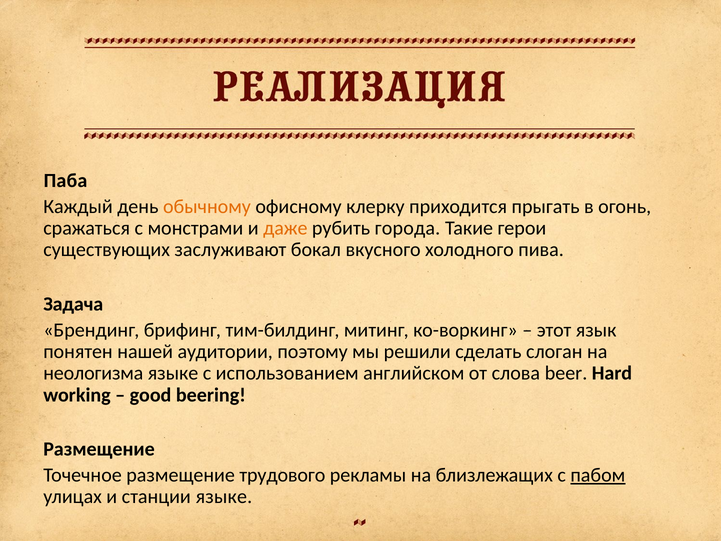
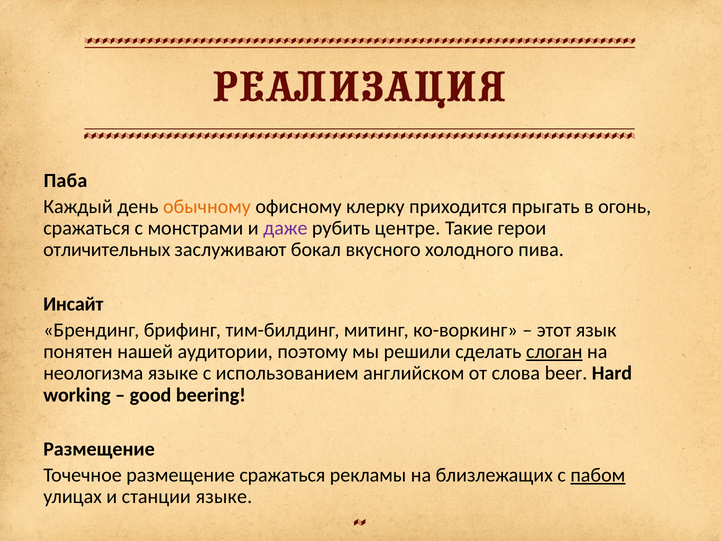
даже colour: orange -> purple (285, 228)
города: города -> центре (408, 228)
существующих: существующих -> отличительных (107, 250)
Задача: Задача -> Инсайт (73, 304)
слоган underline: none -> present (554, 351)
размещение трудового: трудового -> сражаться (282, 475)
